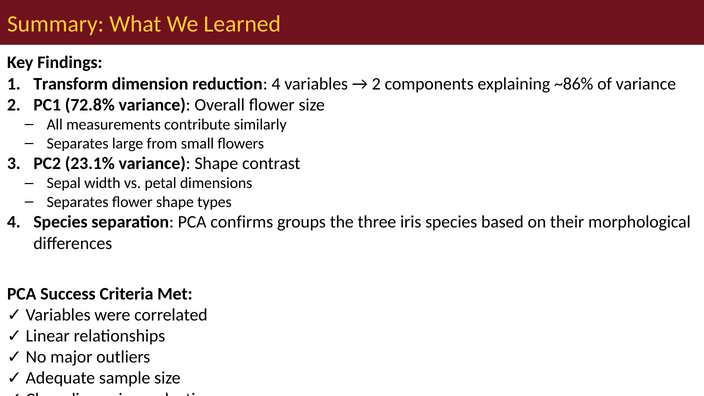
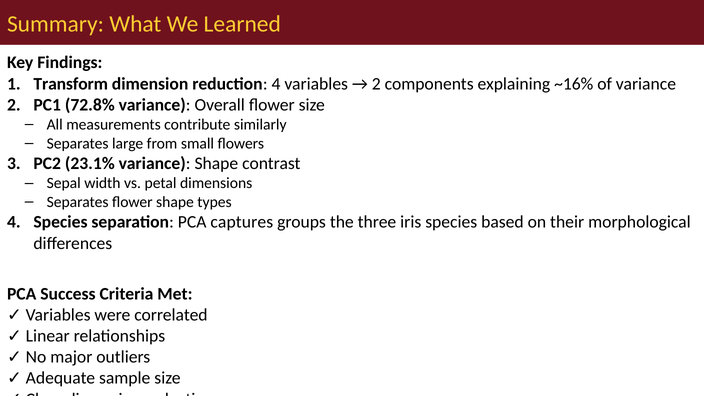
~86%: ~86% -> ~16% (574, 84)
confirms: confirms -> captures (242, 222)
